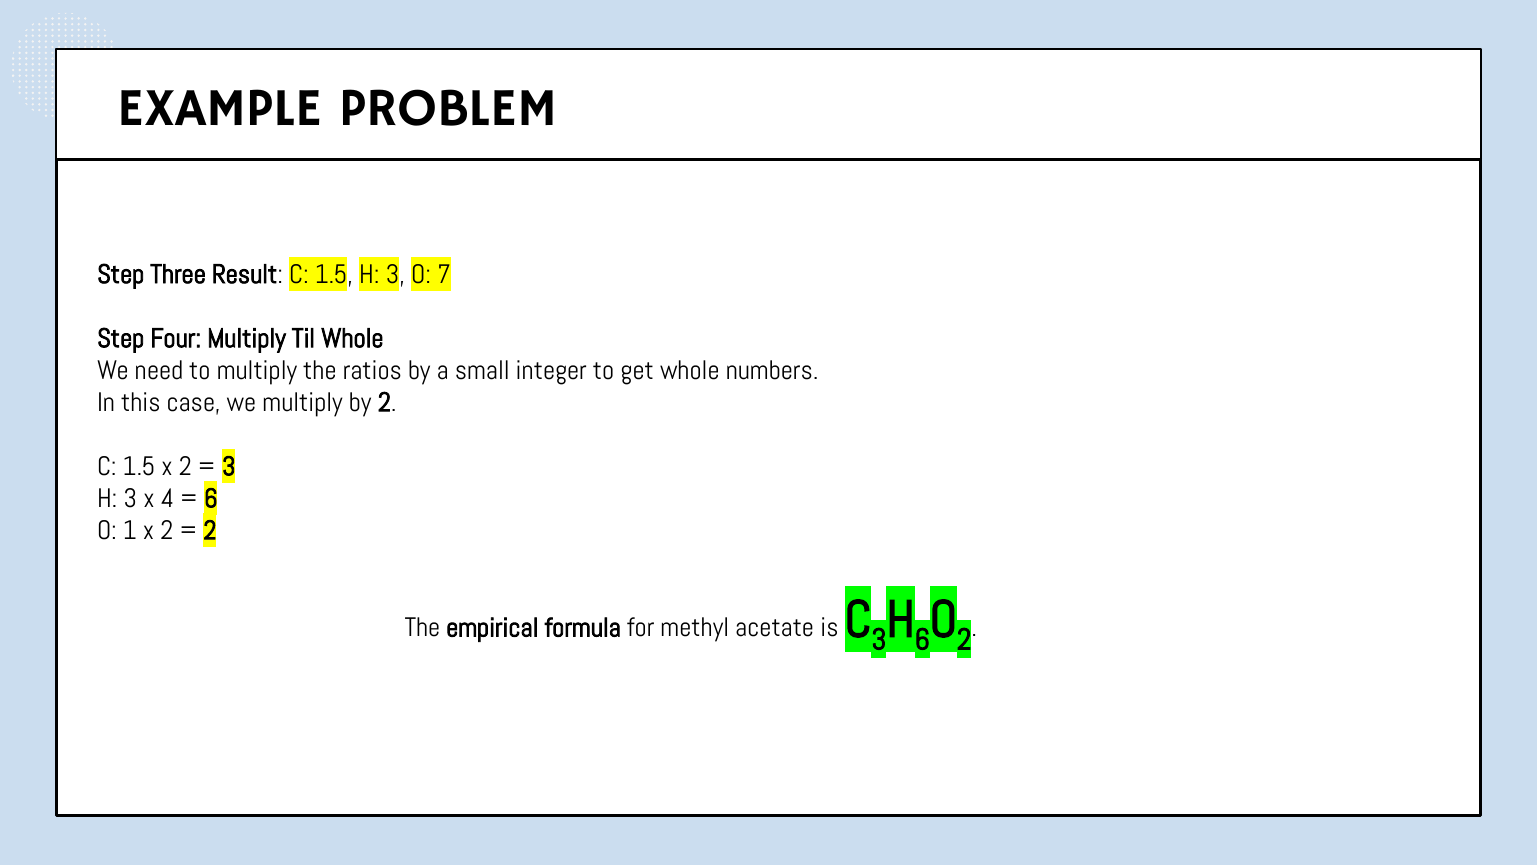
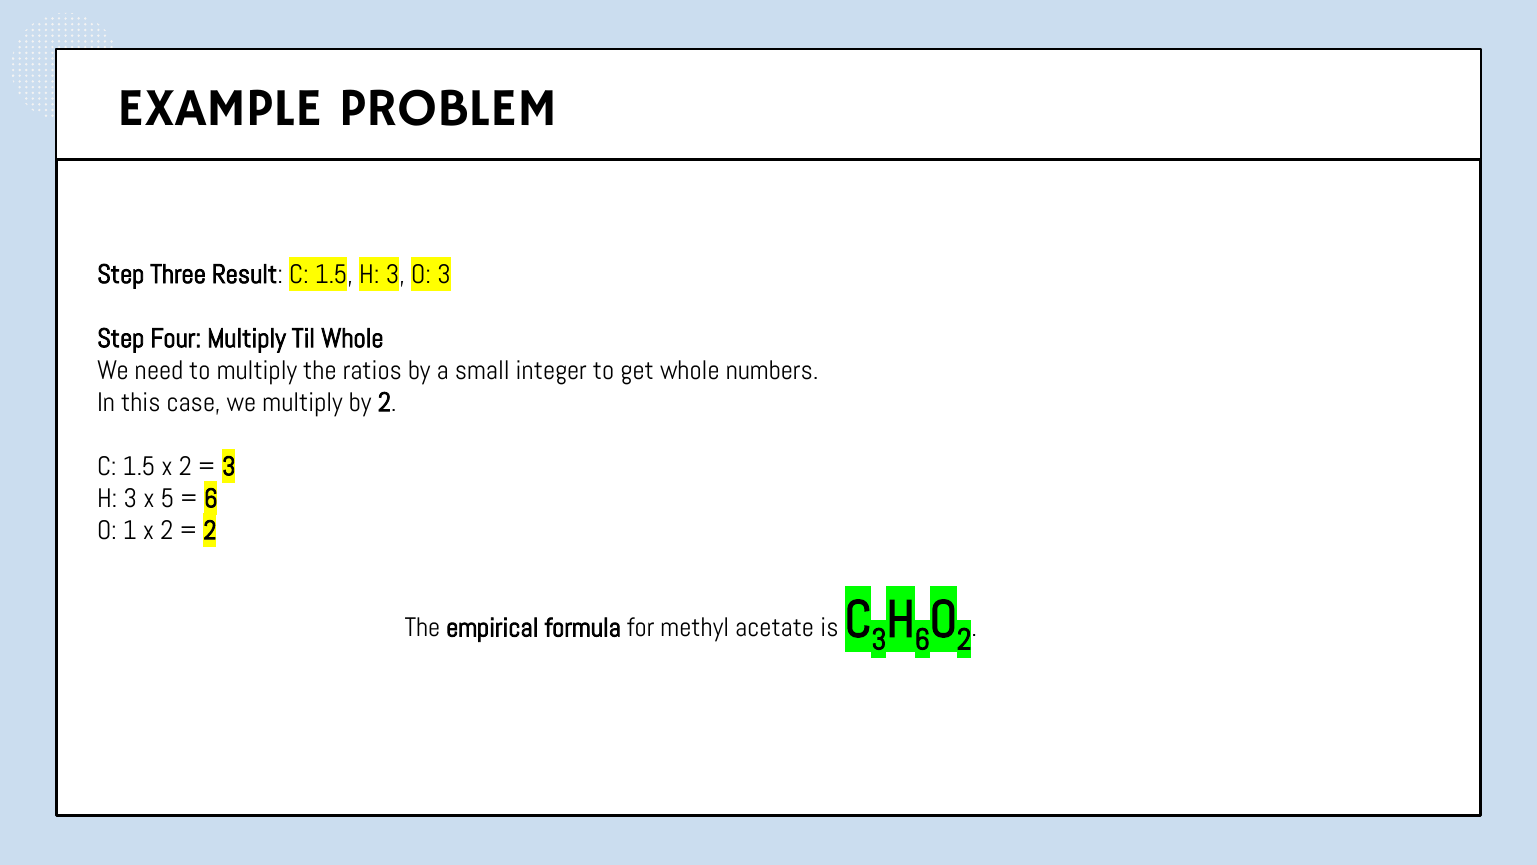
O 7: 7 -> 3 (444, 274)
4: 4 -> 5 (168, 498)
